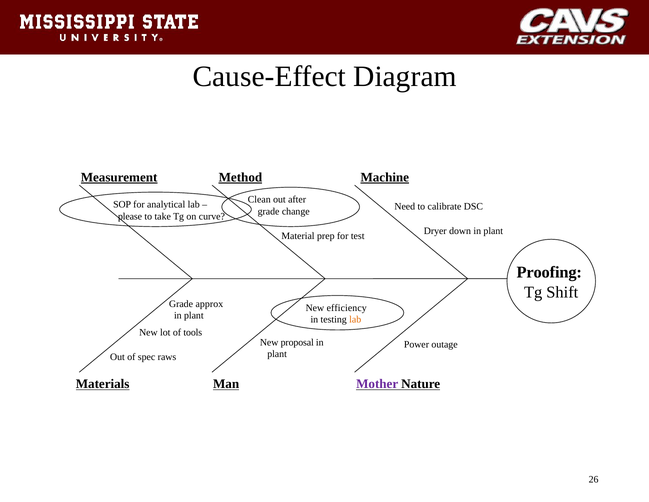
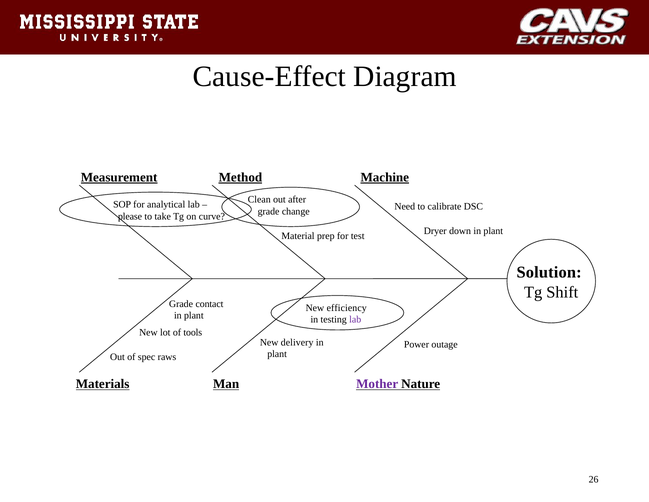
Proofing: Proofing -> Solution (549, 272)
approx: approx -> contact (209, 304)
lab colour: orange -> purple (355, 319)
proposal: proposal -> delivery (297, 342)
